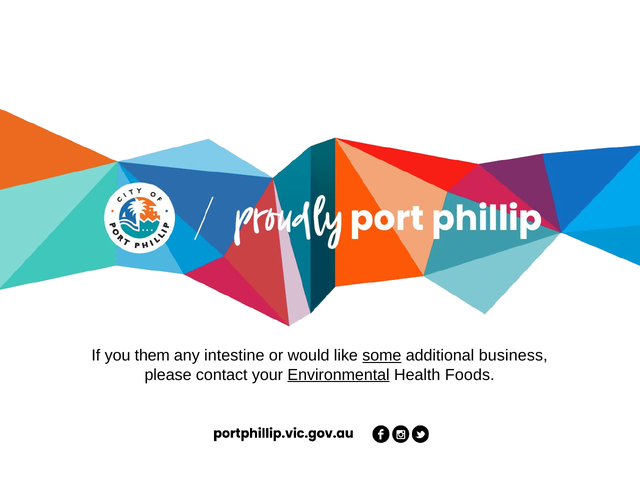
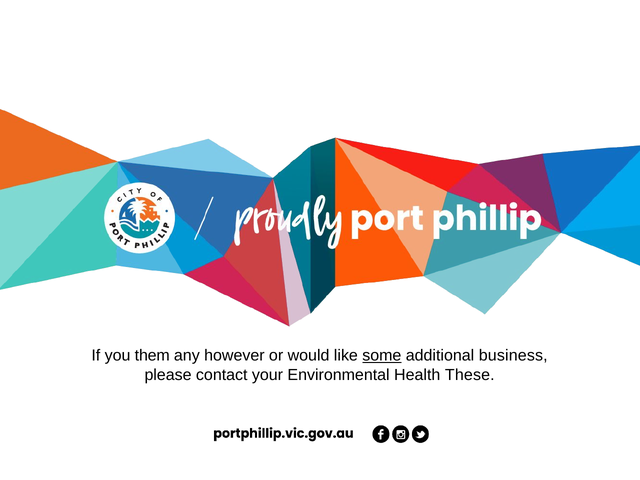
intestine: intestine -> however (234, 356)
Environmental underline: present -> none (339, 375)
Foods: Foods -> These (470, 375)
